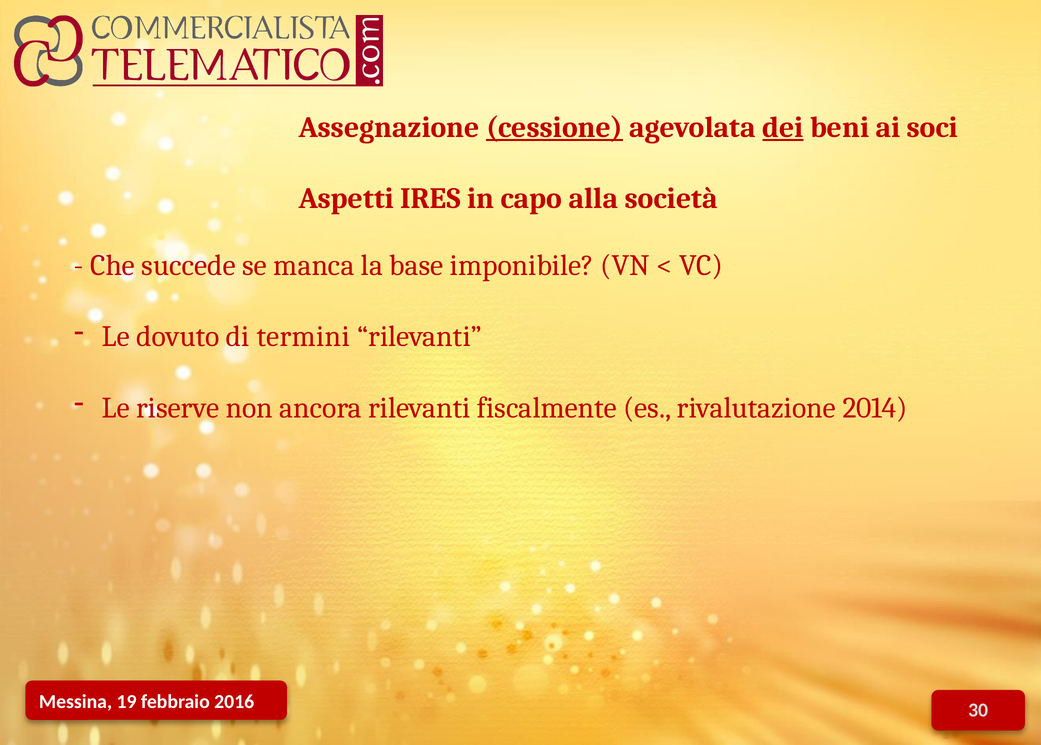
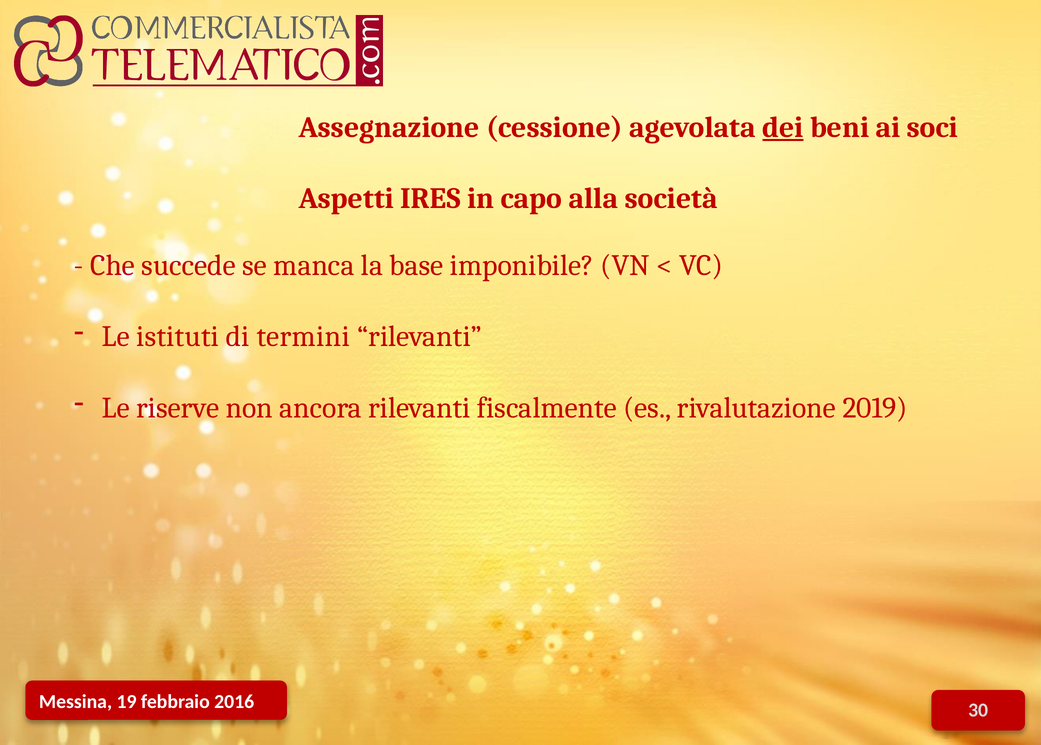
cessione underline: present -> none (554, 127)
dovuto: dovuto -> istituti (178, 337)
2014: 2014 -> 2019 (875, 408)
